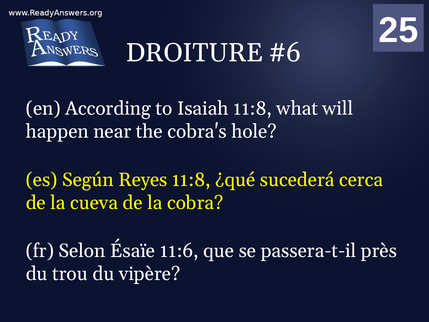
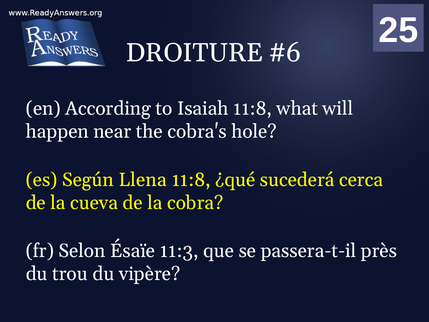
Reyes: Reyes -> Llena (143, 180)
11:6: 11:6 -> 11:3 (179, 251)
